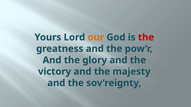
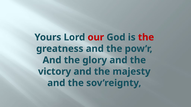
our colour: orange -> red (96, 37)
